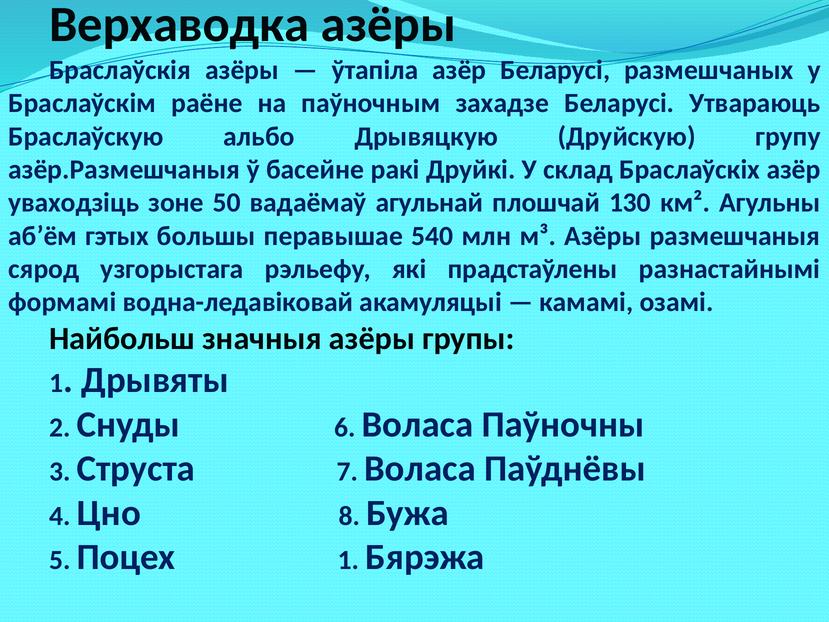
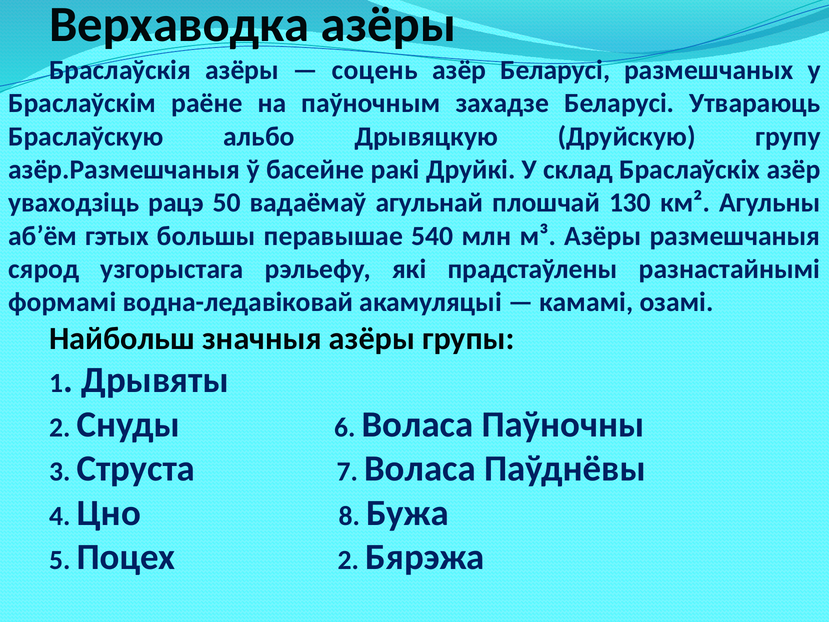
ўтапіла: ўтапіла -> соцень (375, 70)
зоне: зоне -> рацэ (176, 203)
Поцех 1: 1 -> 2 (348, 560)
